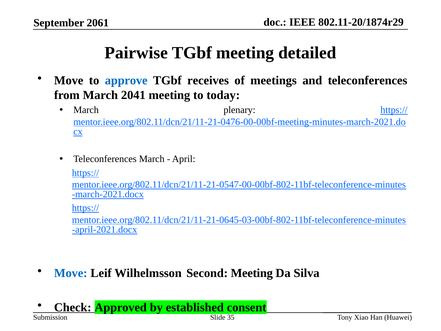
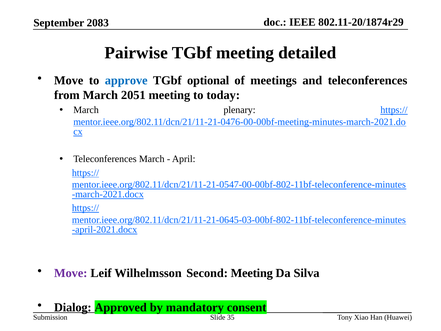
2061: 2061 -> 2083 (98, 23)
receives: receives -> optional (208, 80)
2041: 2041 -> 2051 (133, 95)
Move colour: blue -> purple (71, 273)
Check: Check -> Dialog (73, 307)
established: established -> mandatory (195, 307)
